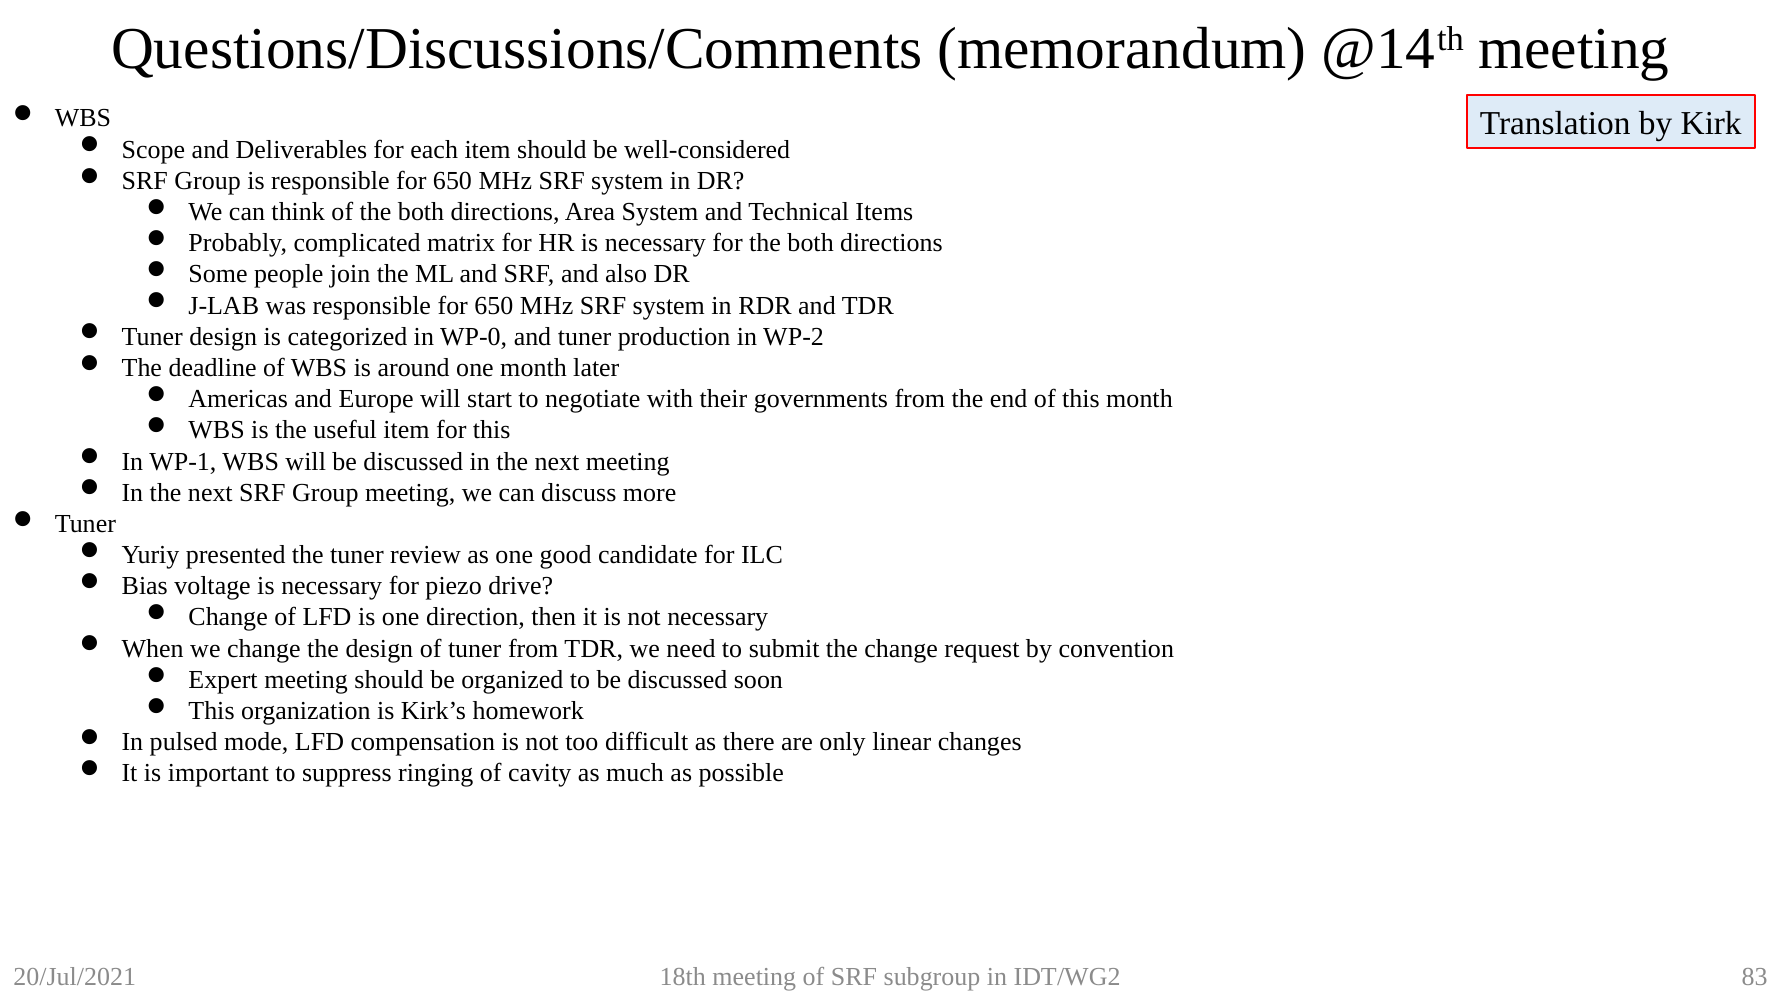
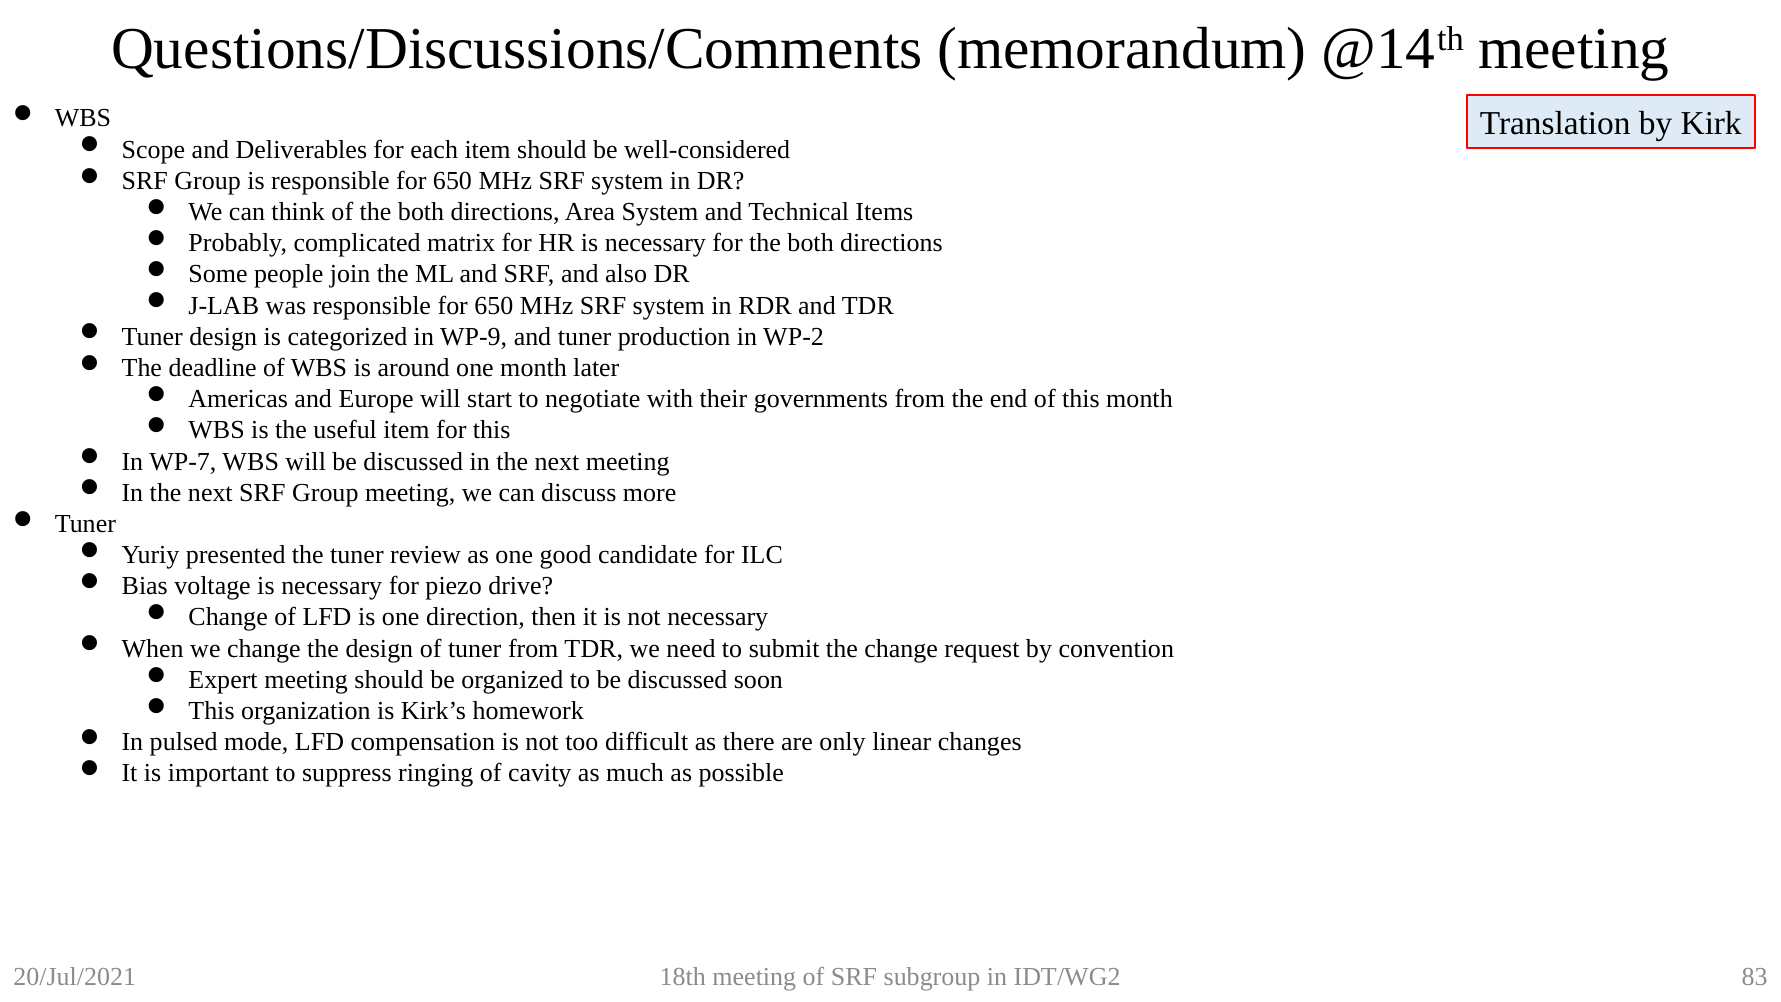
WP-0: WP-0 -> WP-9 (474, 337)
WP-1: WP-1 -> WP-7 (183, 461)
